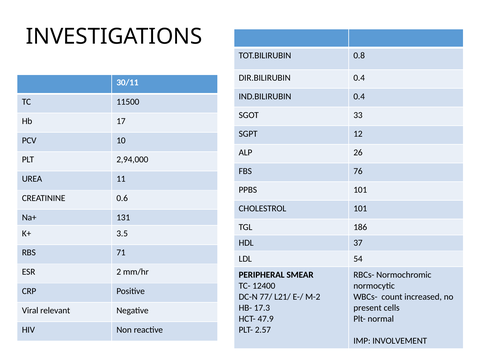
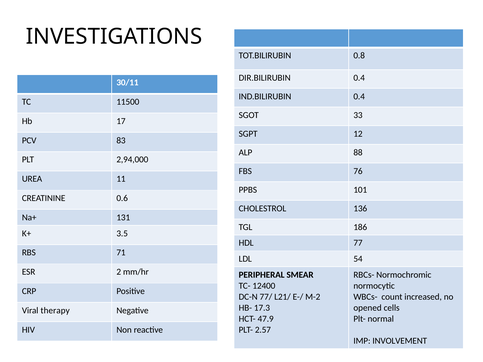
10: 10 -> 83 (121, 141)
26: 26 -> 88 (358, 153)
CHOLESTROL 101: 101 -> 136 (360, 209)
37: 37 -> 77 (358, 243)
present: present -> opened (368, 308)
relevant: relevant -> therapy (55, 311)
